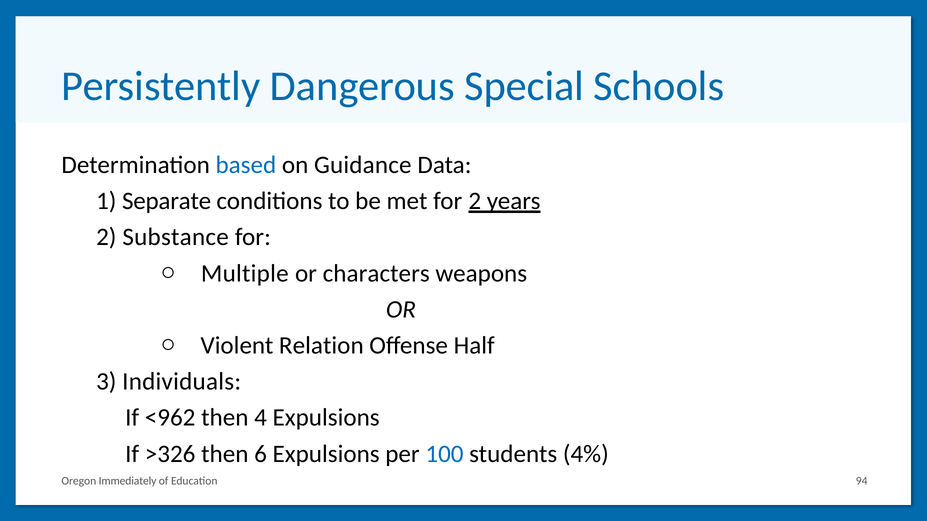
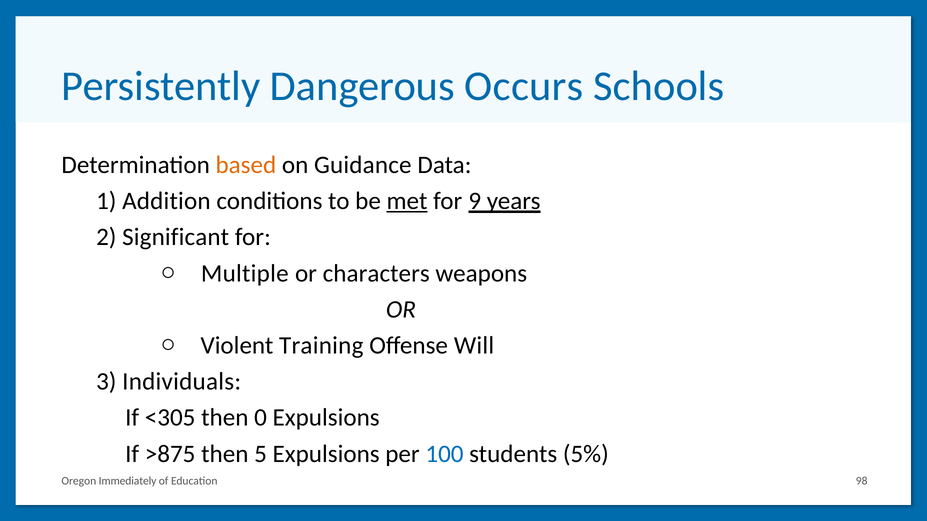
Special: Special -> Occurs (524, 86)
based colour: blue -> orange (246, 165)
Separate: Separate -> Addition (166, 201)
met underline: none -> present (407, 201)
for 2: 2 -> 9 (475, 201)
Substance: Substance -> Significant (176, 237)
Relation: Relation -> Training (321, 346)
Half: Half -> Will (474, 346)
<962: <962 -> <305 (170, 418)
4: 4 -> 0 (260, 418)
>326: >326 -> >875 (170, 454)
6: 6 -> 5 (260, 454)
4%: 4% -> 5% (586, 454)
94: 94 -> 98 (862, 481)
